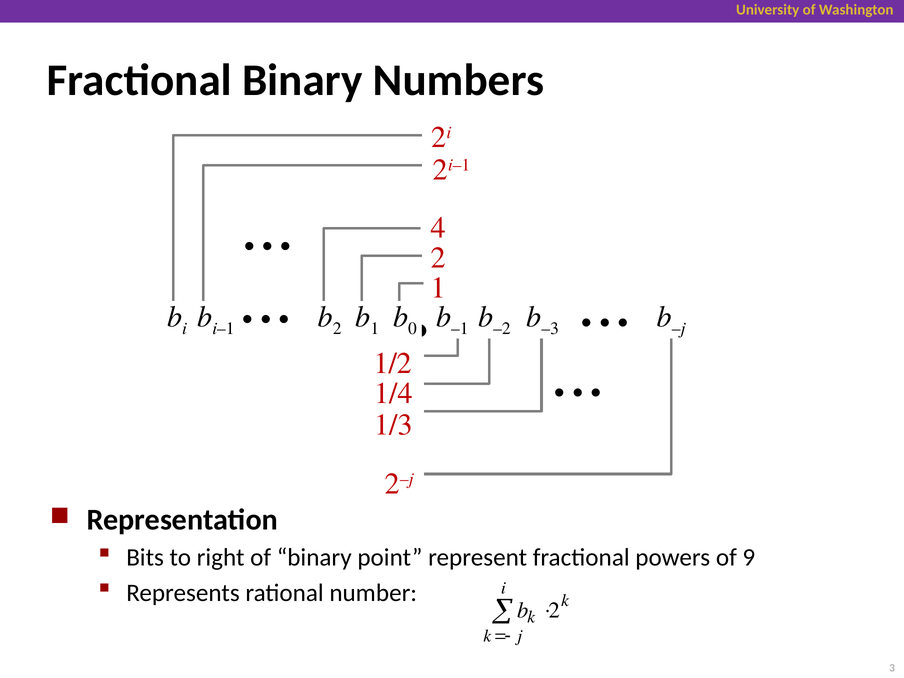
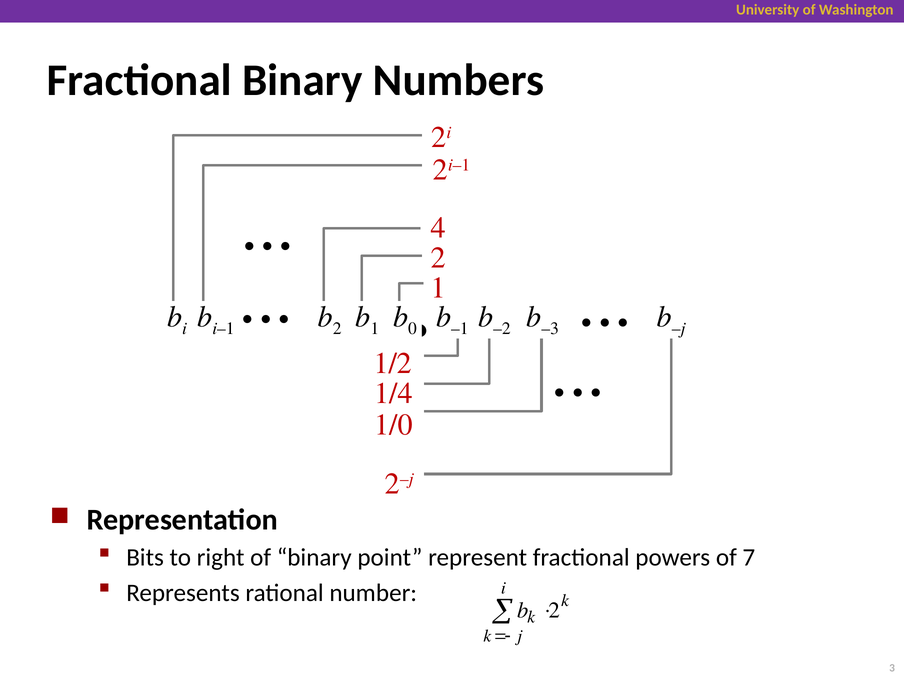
1/3: 1/3 -> 1/0 (393, 425)
9: 9 -> 7 (749, 558)
